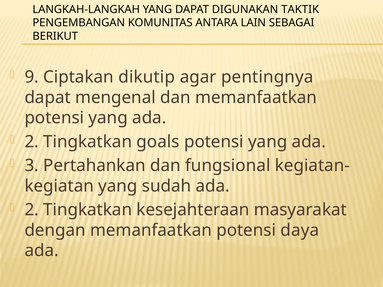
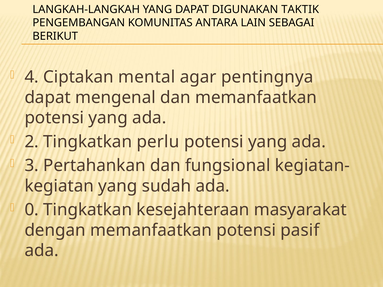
9: 9 -> 4 (32, 77)
dikutip: dikutip -> mental (147, 77)
goals: goals -> perlu (158, 142)
2: 2 -> 0 (32, 210)
daya: daya -> pasif (300, 230)
